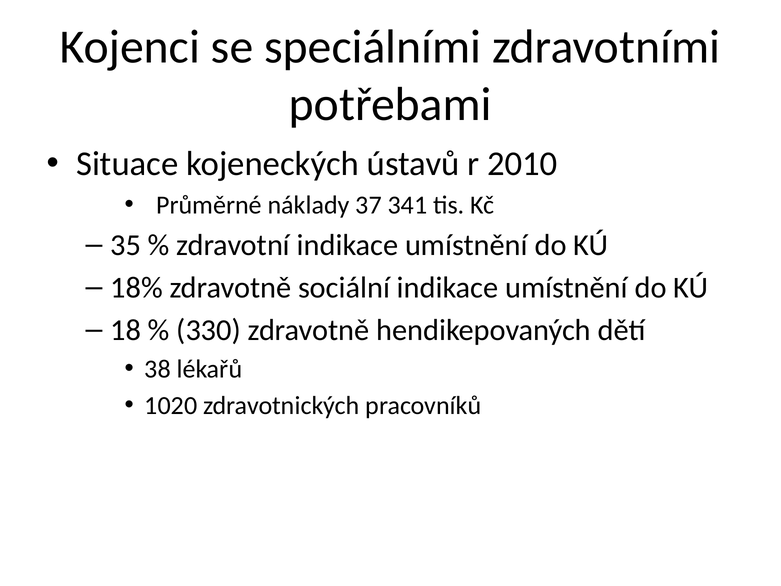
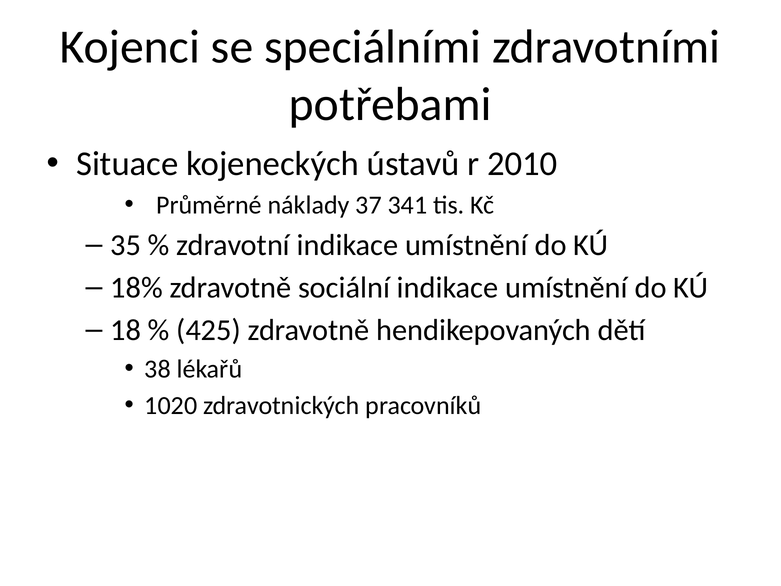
330: 330 -> 425 (209, 330)
